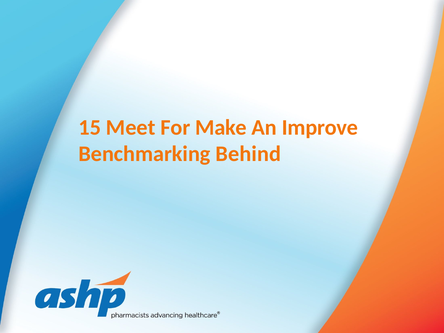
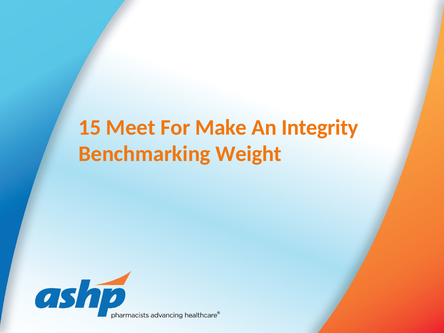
Improve: Improve -> Integrity (320, 127)
Behind: Behind -> Weight (248, 154)
